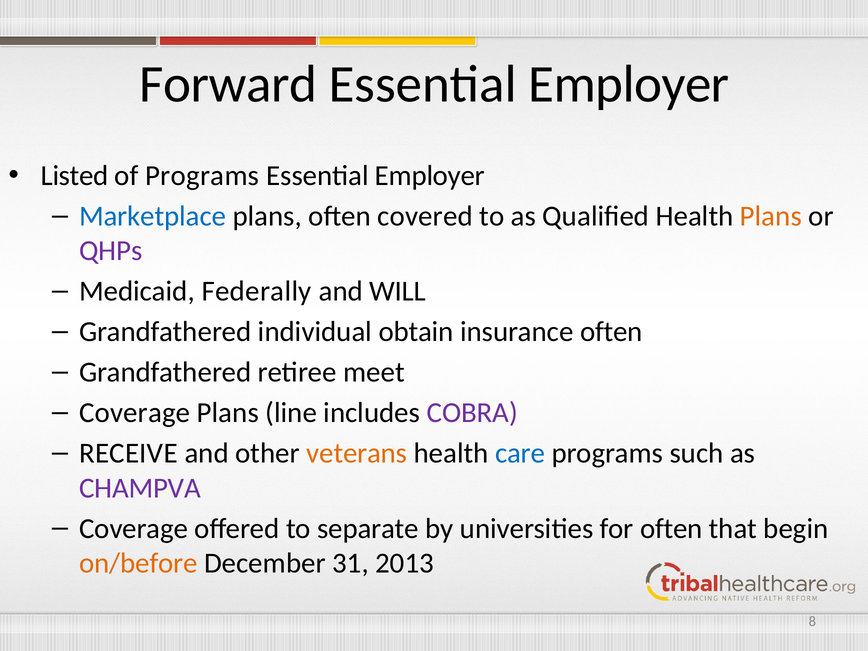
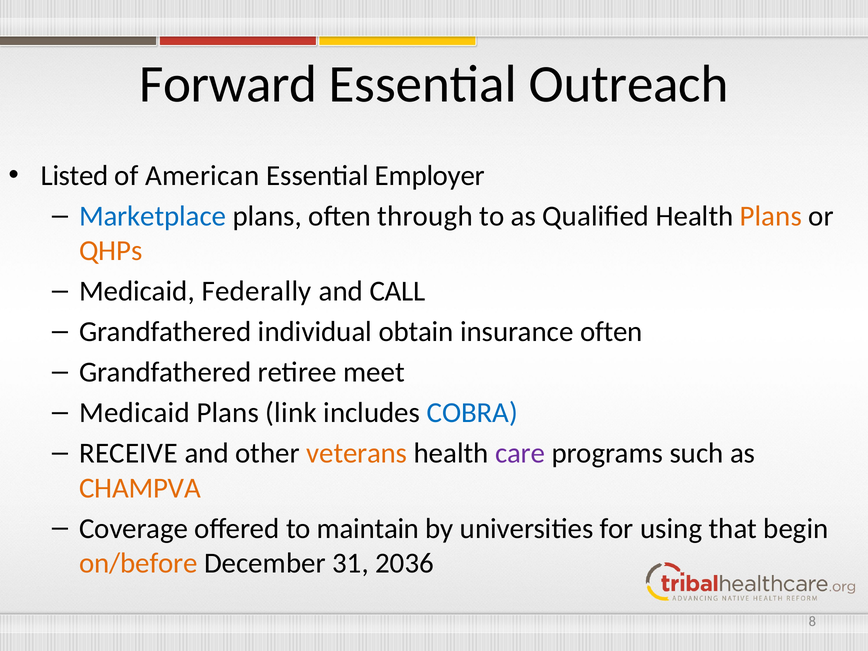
Employer: Employer -> Outreach (629, 84)
of Programs: Programs -> American (202, 176)
covered: covered -> through (425, 216)
QHPs colour: purple -> orange (111, 251)
WILL: WILL -> CALL (397, 291)
Coverage: Coverage -> Medicaid (135, 413)
line: line -> link (291, 413)
COBRA colour: purple -> blue (472, 413)
care colour: blue -> purple (520, 453)
CHAMPVA colour: purple -> orange (140, 488)
separate: separate -> maintain (368, 528)
for often: often -> using (671, 528)
2013: 2013 -> 2036 (405, 563)
